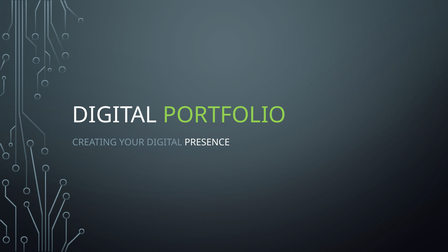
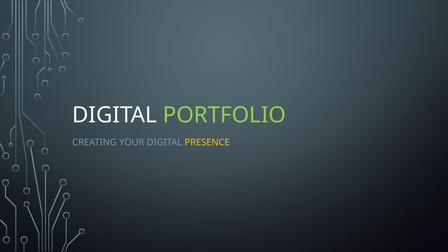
PRESENCE colour: white -> yellow (207, 143)
